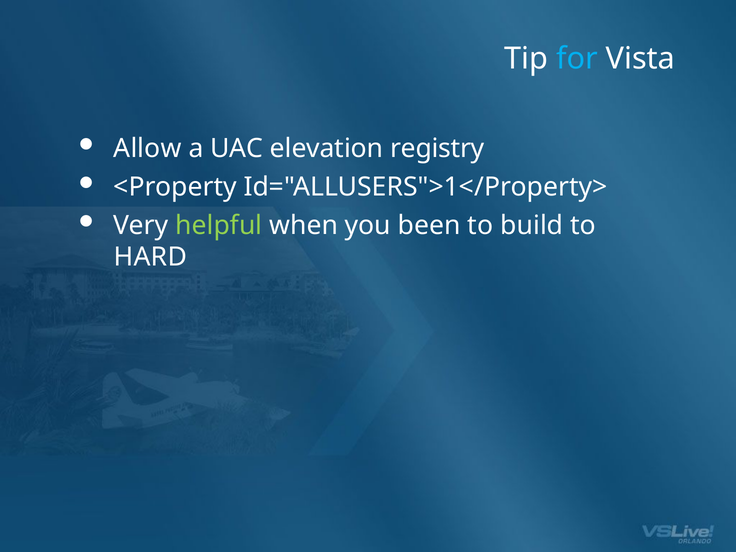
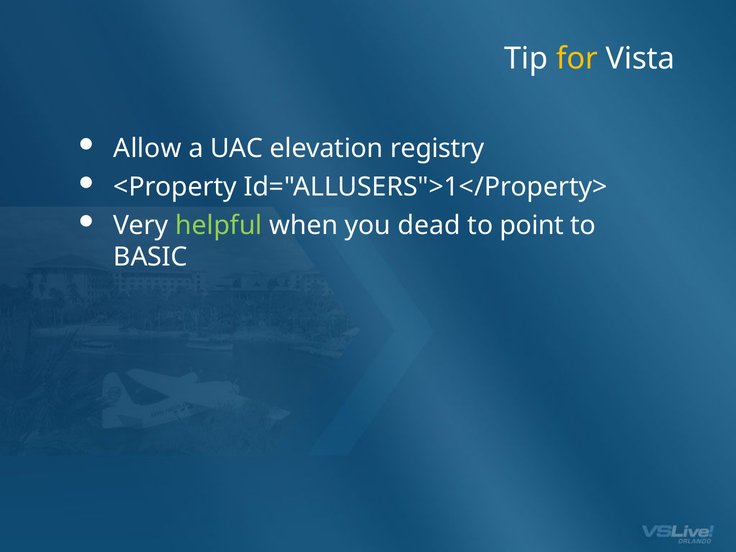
for colour: light blue -> yellow (577, 58)
been: been -> dead (429, 225)
build: build -> point (532, 225)
HARD: HARD -> BASIC (151, 257)
